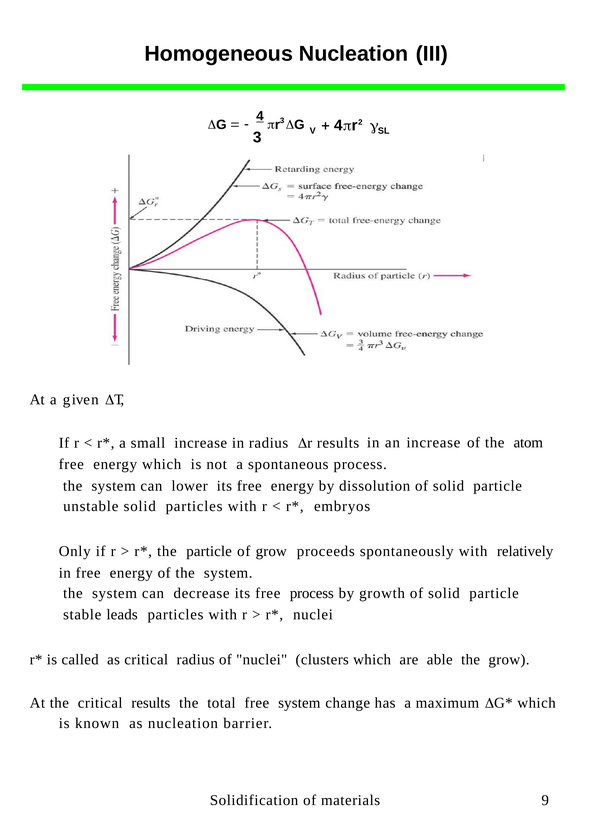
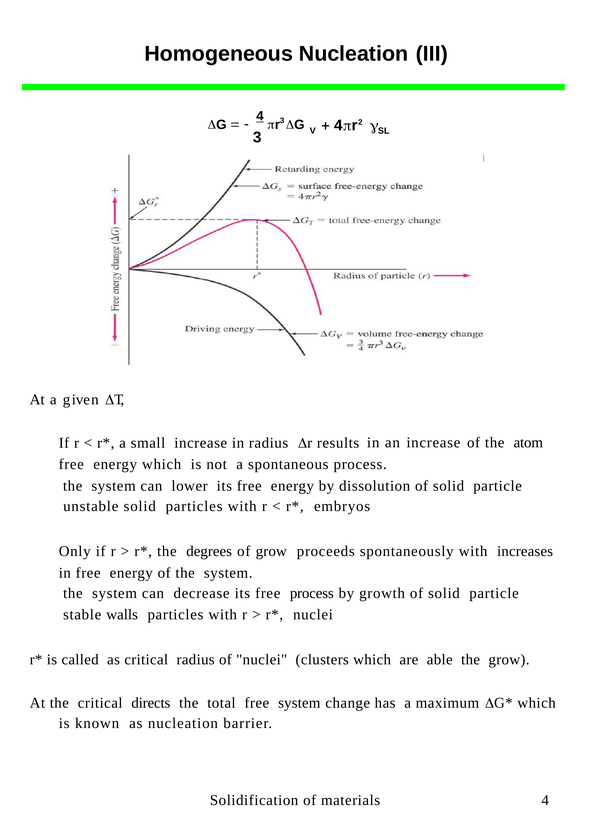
the particle: particle -> degrees (209, 551)
relatively: relatively -> increases (525, 551)
leads: leads -> walls (122, 615)
critical results: results -> directs (151, 703)
materials 9: 9 -> 4 (545, 800)
